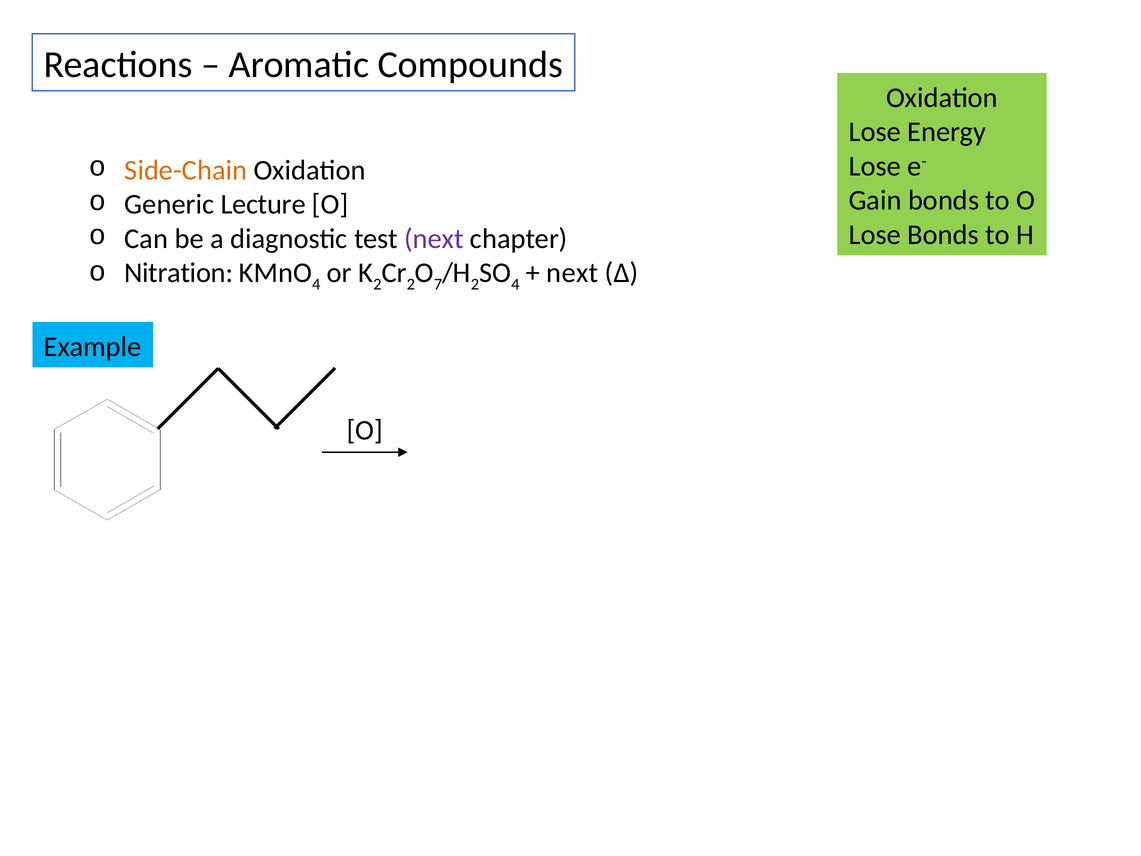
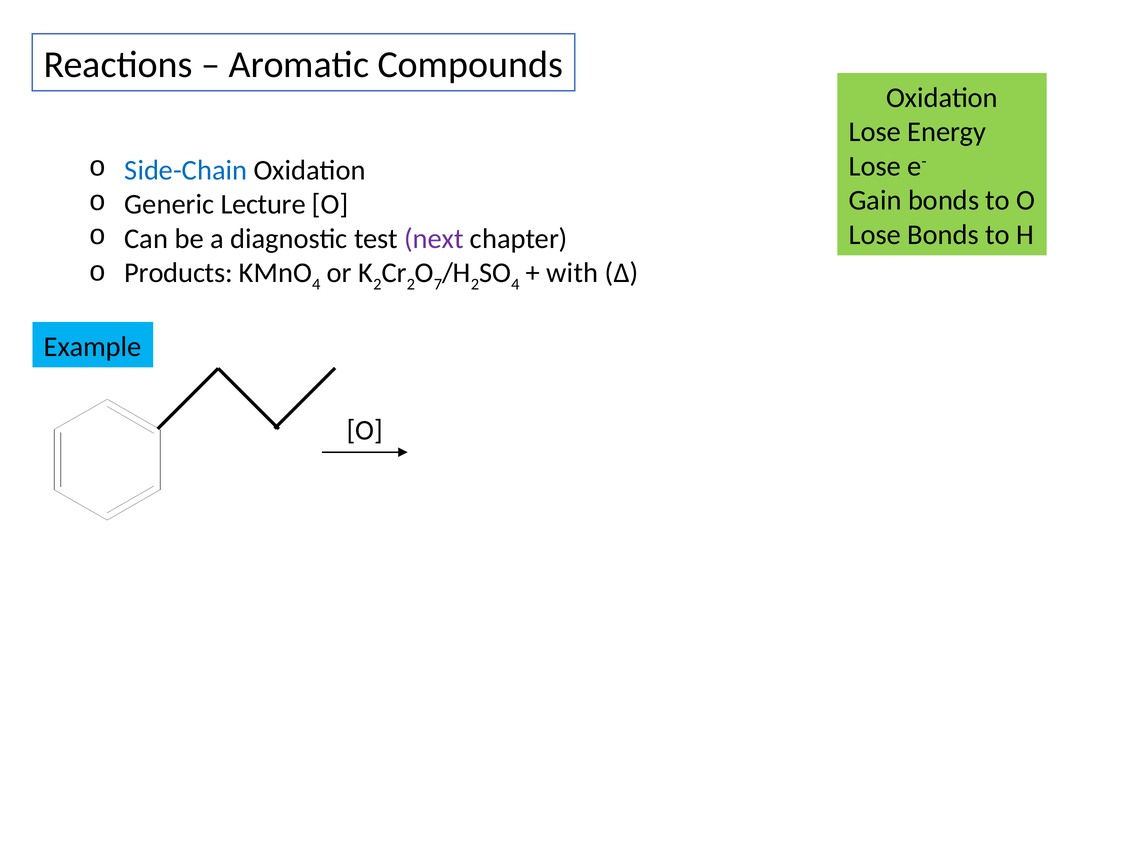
Side-Chain colour: orange -> blue (186, 170)
Nitration: Nitration -> Products (179, 273)
next: next -> with (572, 273)
